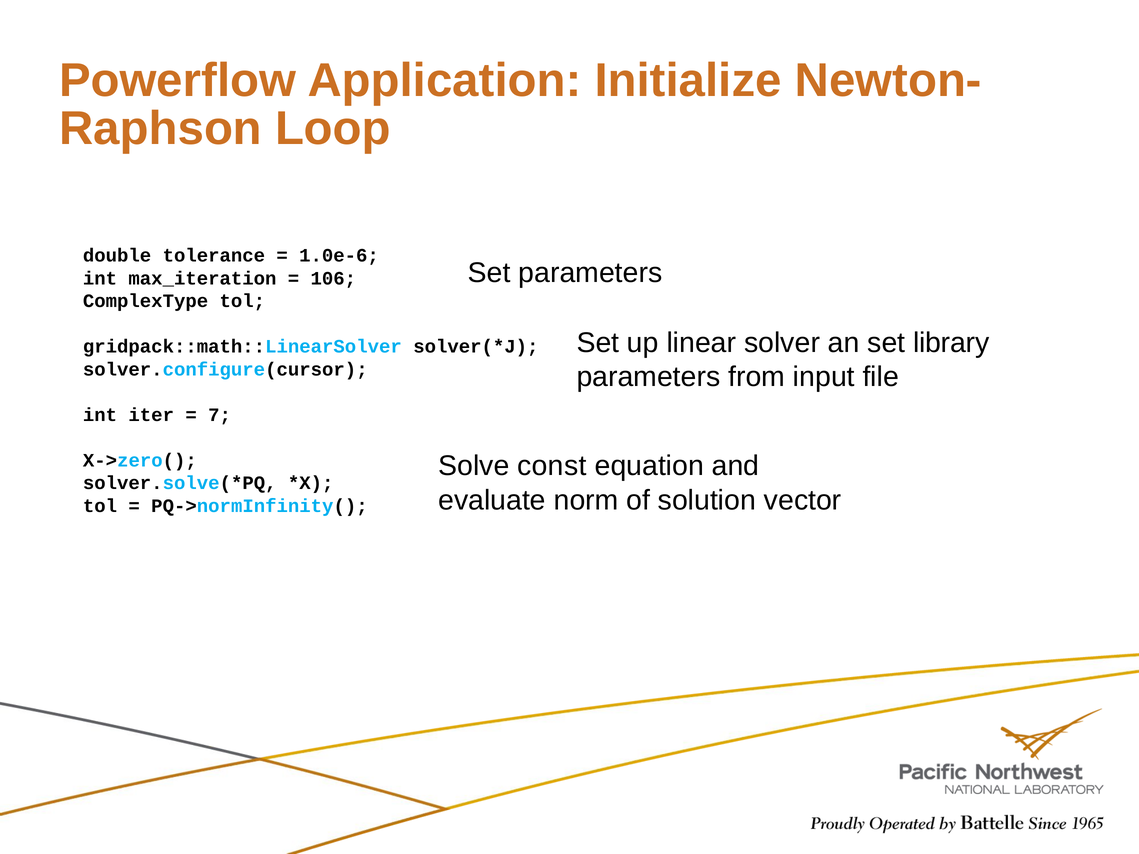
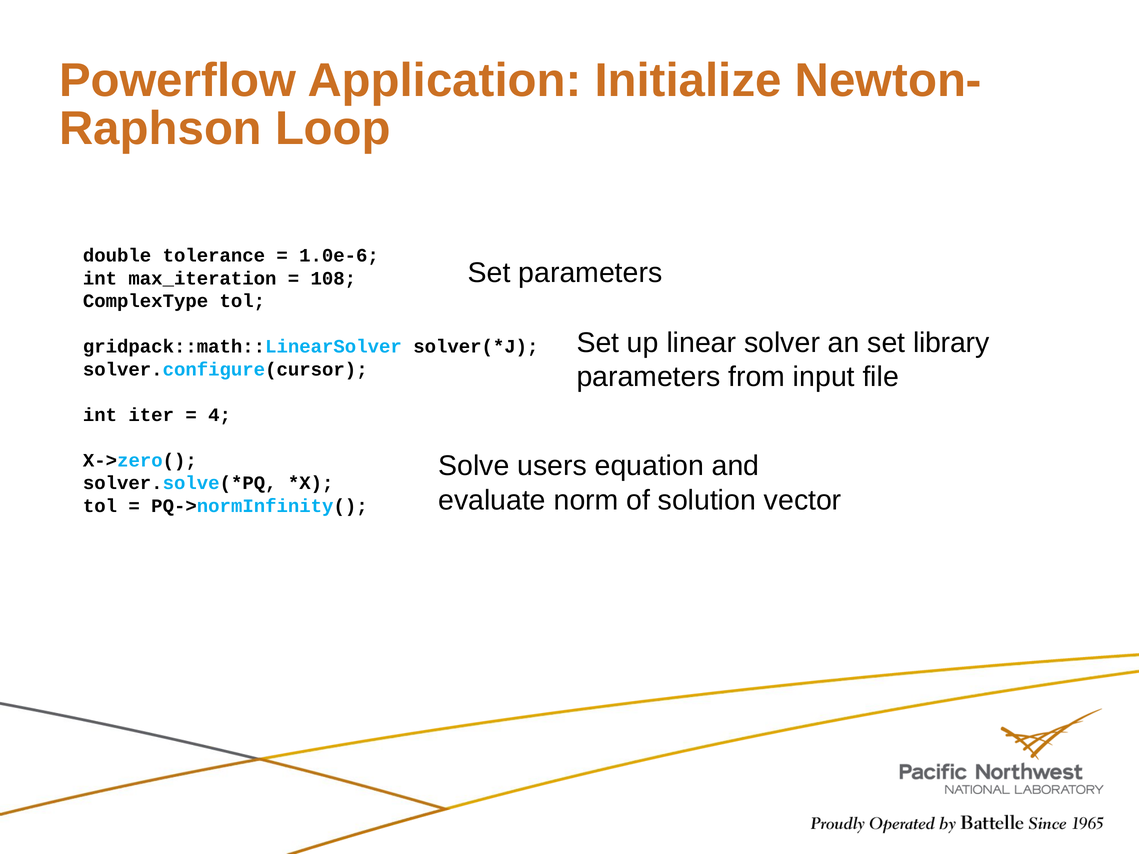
106: 106 -> 108 (333, 278)
7: 7 -> 4 (220, 415)
const: const -> users (552, 466)
